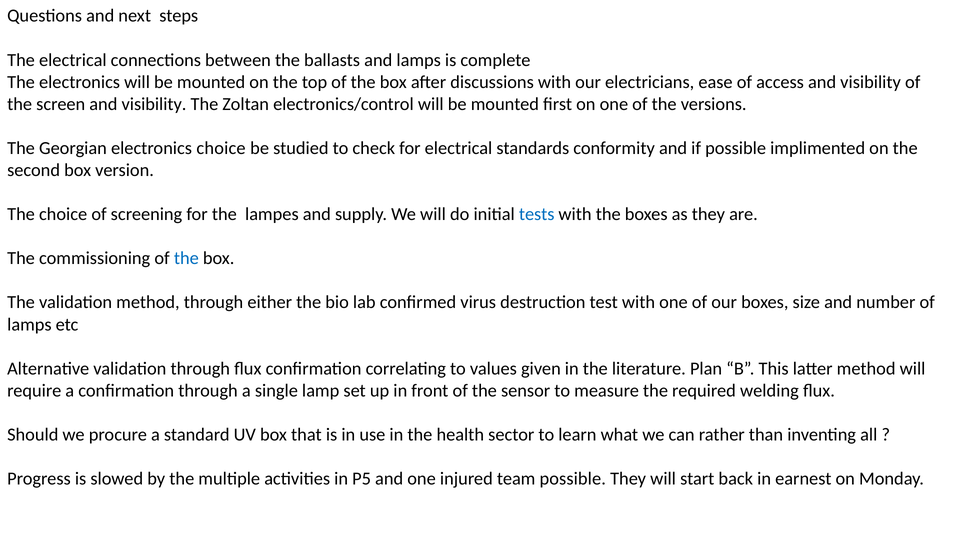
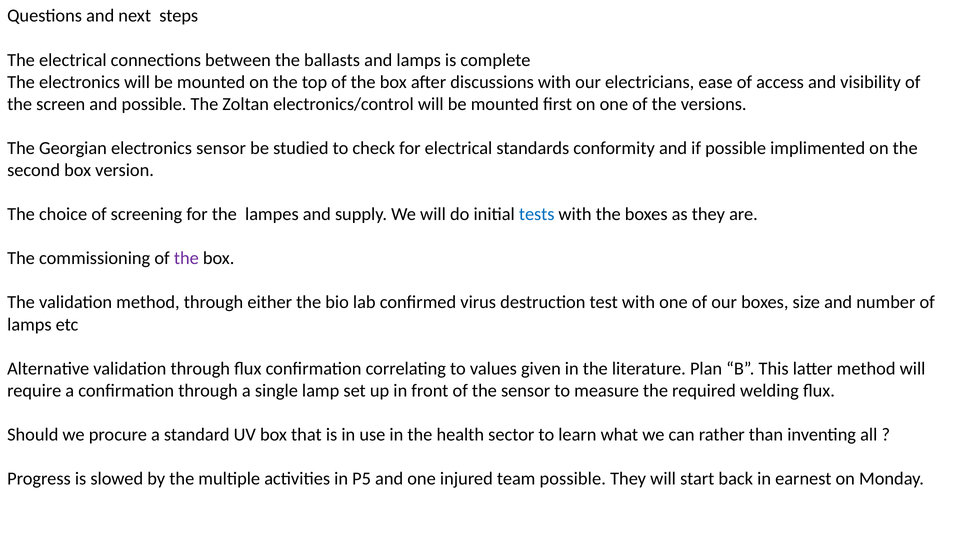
screen and visibility: visibility -> possible (154, 104)
electronics choice: choice -> sensor (221, 148)
the colour: blue -> purple (186, 258)
